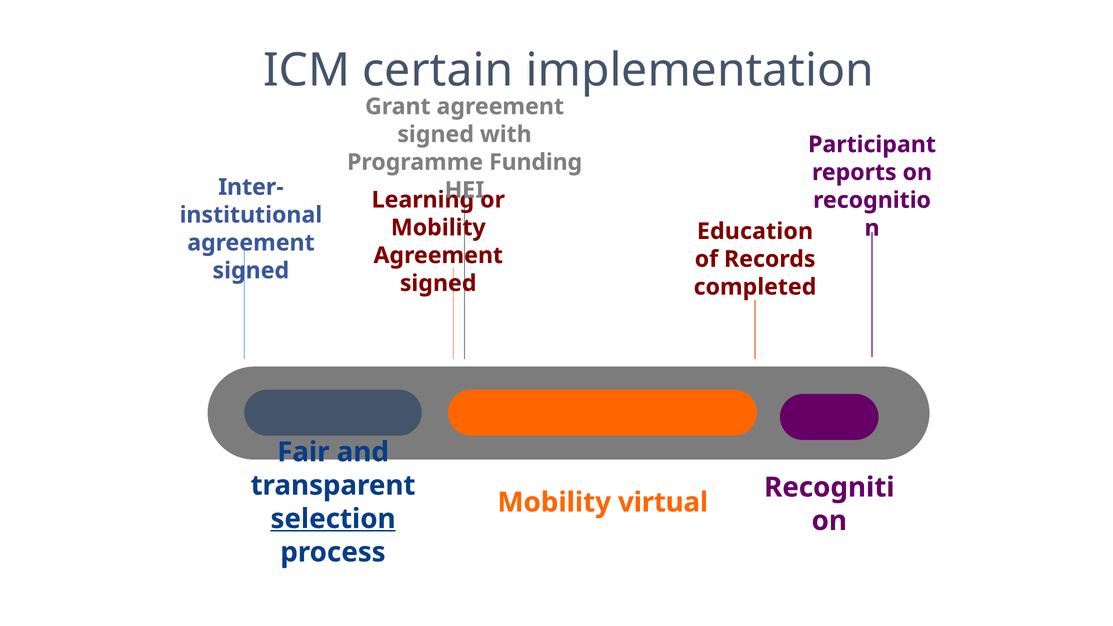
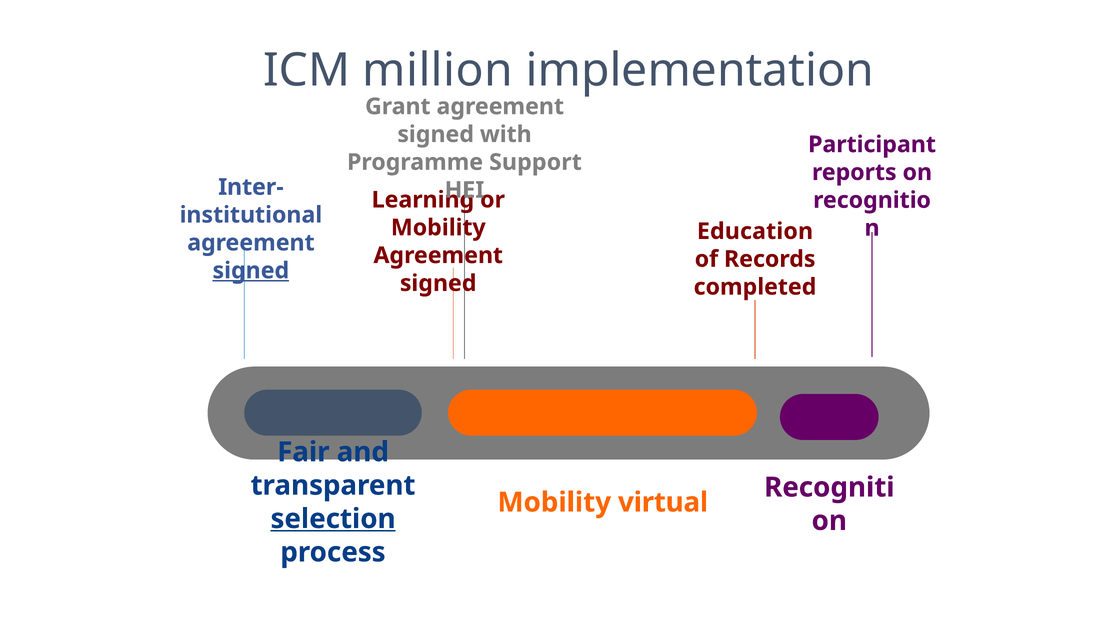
certain: certain -> million (438, 71)
Funding: Funding -> Support (535, 162)
signed underline: none -> present (251, 271)
